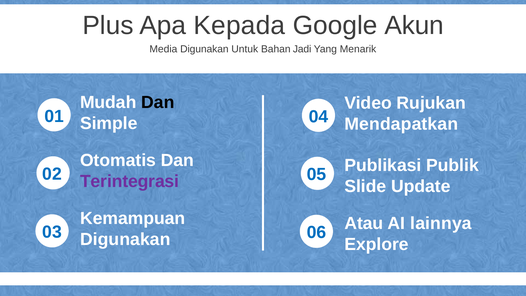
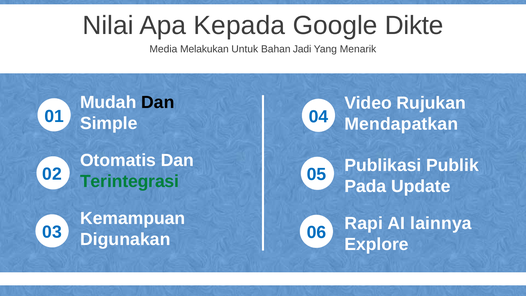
Plus: Plus -> Nilai (108, 25)
Akun: Akun -> Dikte (414, 25)
Media Digunakan: Digunakan -> Melakukan (204, 49)
Terintegrasi colour: purple -> green (130, 181)
Slide: Slide -> Pada (365, 186)
Atau: Atau -> Rapi (364, 223)
